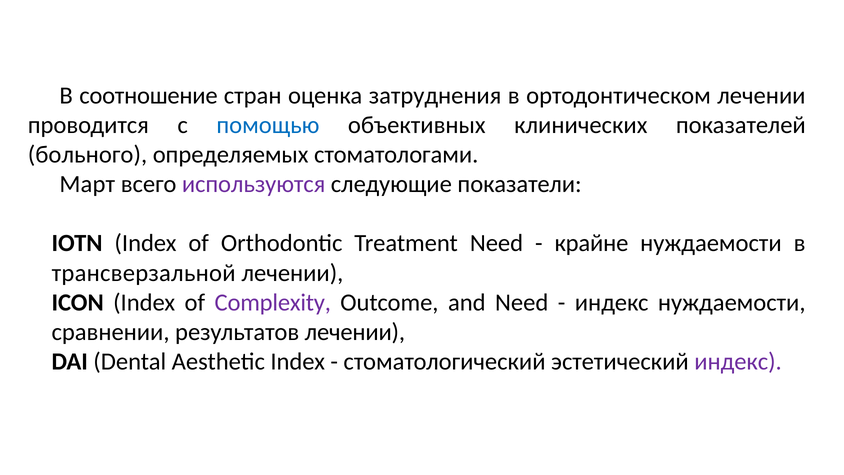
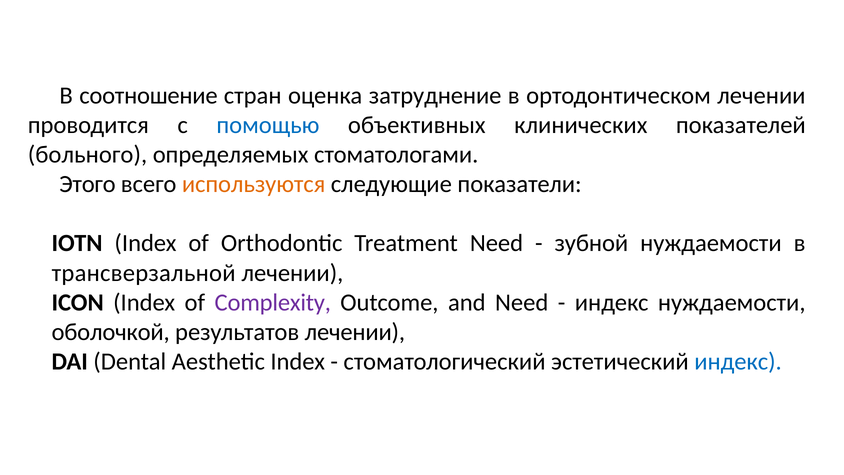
затруднения: затруднения -> затруднение (435, 95)
Март: Март -> Этого (87, 184)
используются colour: purple -> orange (254, 184)
крайне: крайне -> зубной (591, 243)
сравнении: сравнении -> оболочкой (111, 332)
индекс colour: purple -> blue (738, 361)
